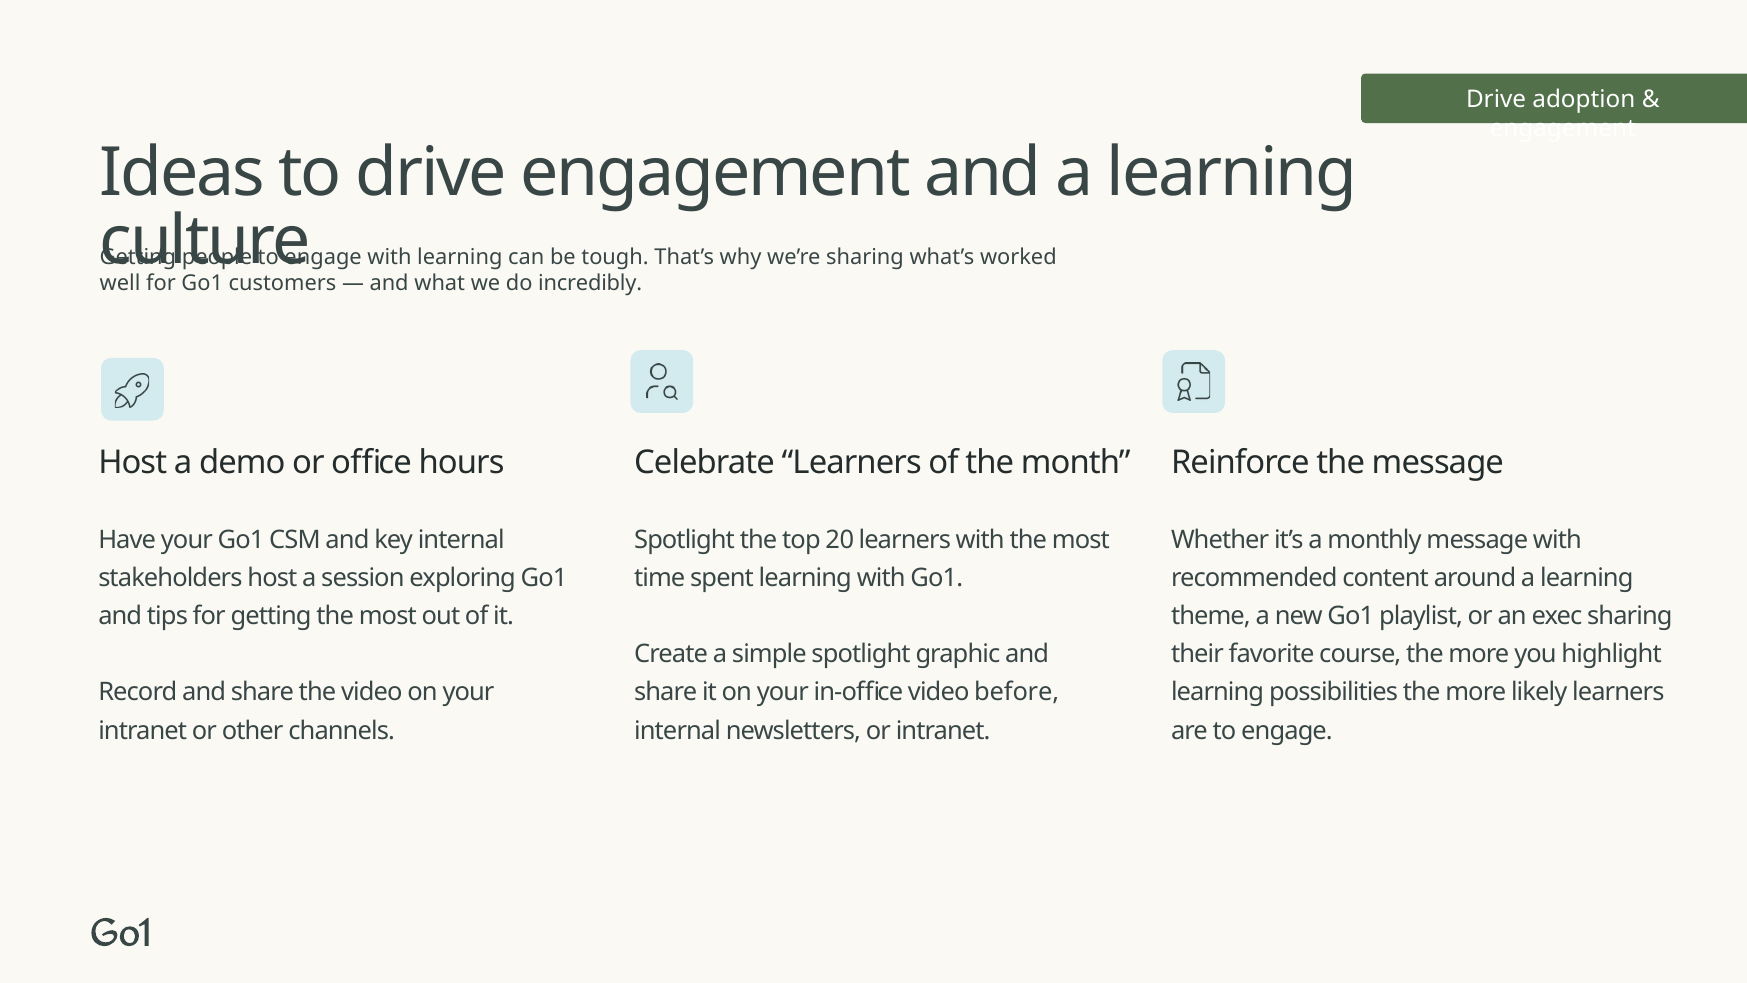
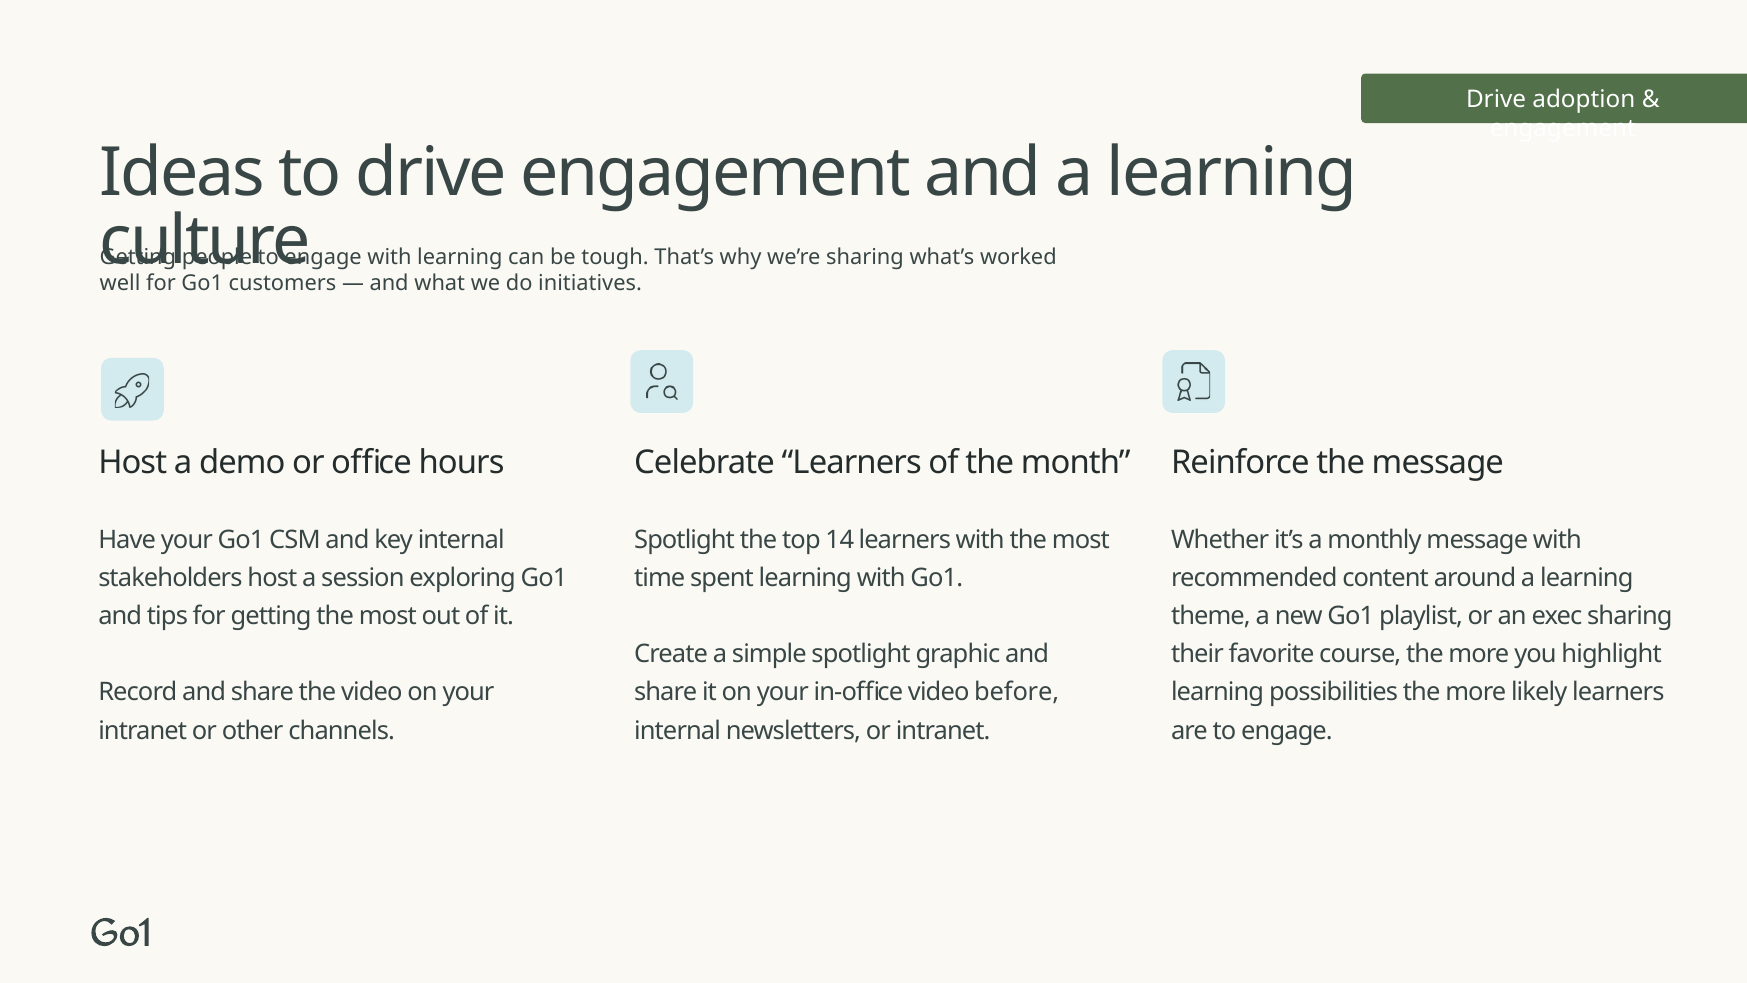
incredibly: incredibly -> initiatives (590, 283)
20: 20 -> 14 (840, 540)
